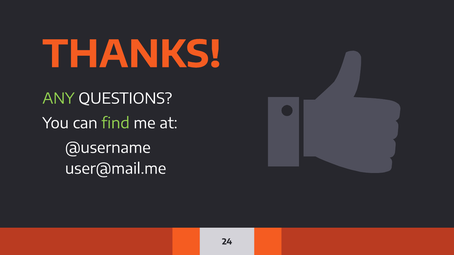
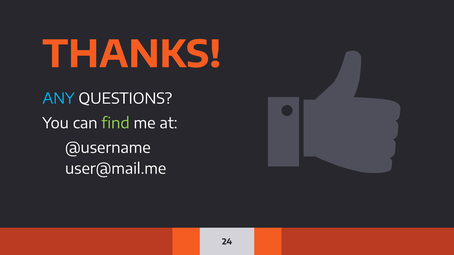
ANY colour: light green -> light blue (58, 99)
